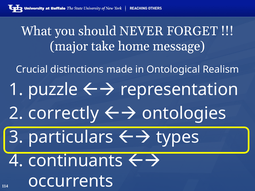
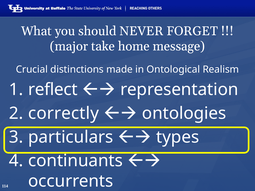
puzzle: puzzle -> reflect (53, 90)
